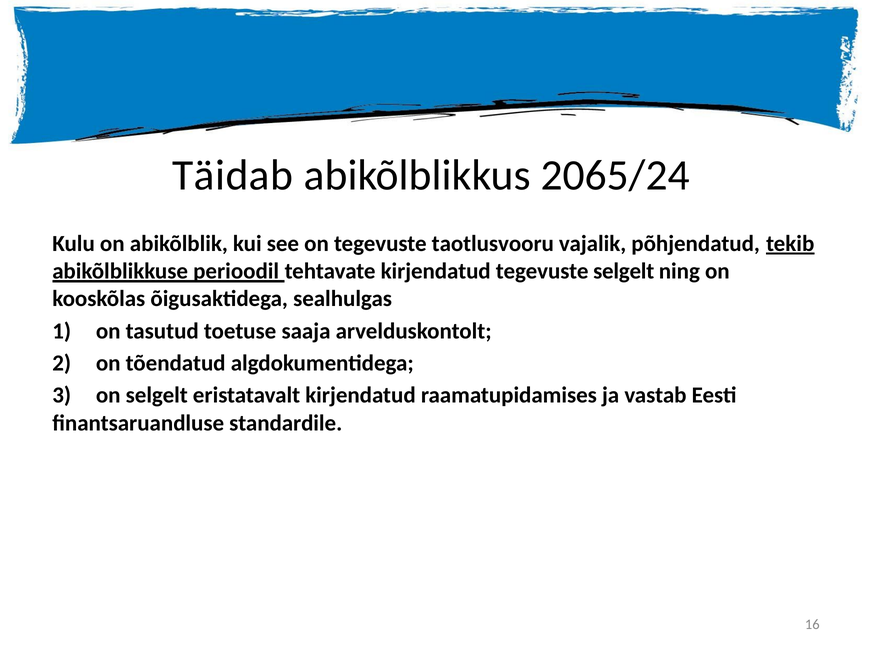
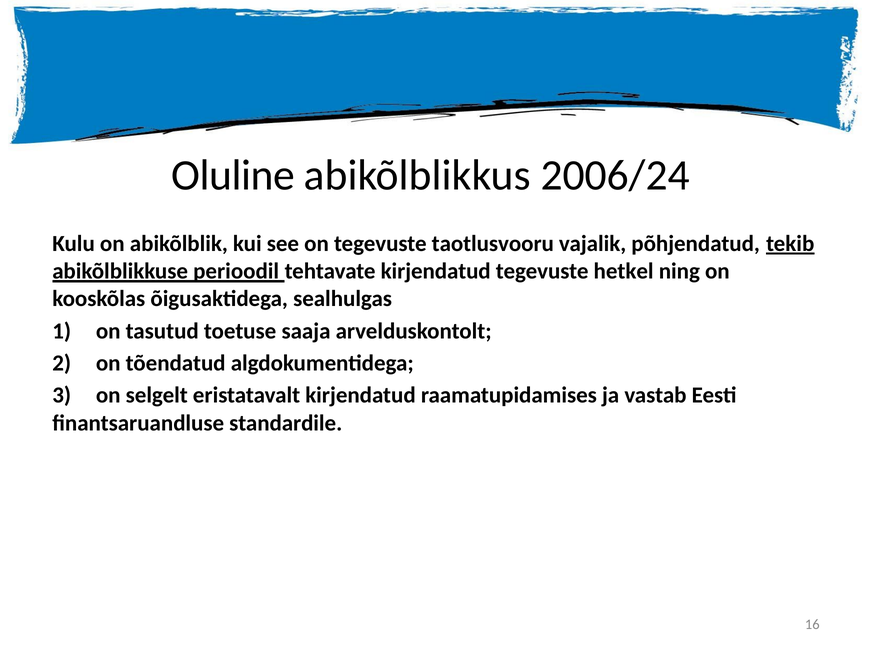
Täidab: Täidab -> Oluline (233, 175)
2065/24: 2065/24 -> 2006/24 (615, 175)
tegevuste selgelt: selgelt -> hetkel (624, 271)
